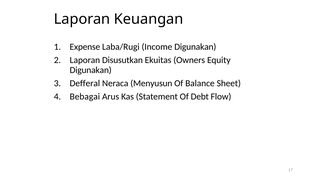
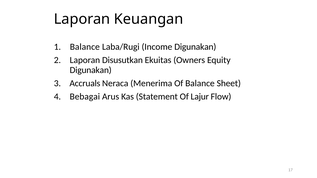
Expense: Expense -> Balance (85, 47)
Defferal: Defferal -> Accruals (85, 83)
Menyusun: Menyusun -> Menerima (151, 83)
Debt: Debt -> Lajur (200, 97)
